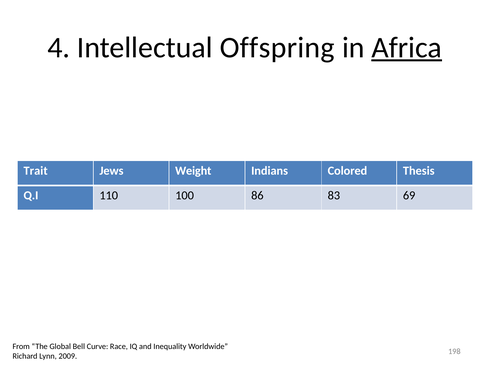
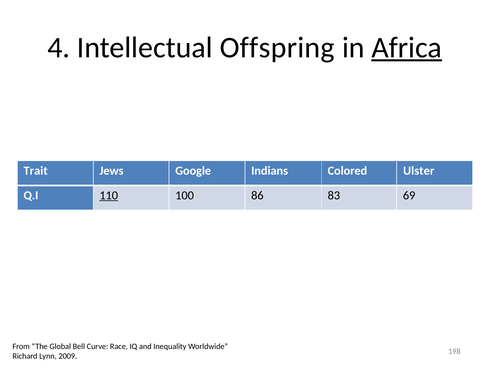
Weight: Weight -> Google (193, 170)
Thesis: Thesis -> Ulster (419, 170)
110 underline: none -> present (109, 195)
